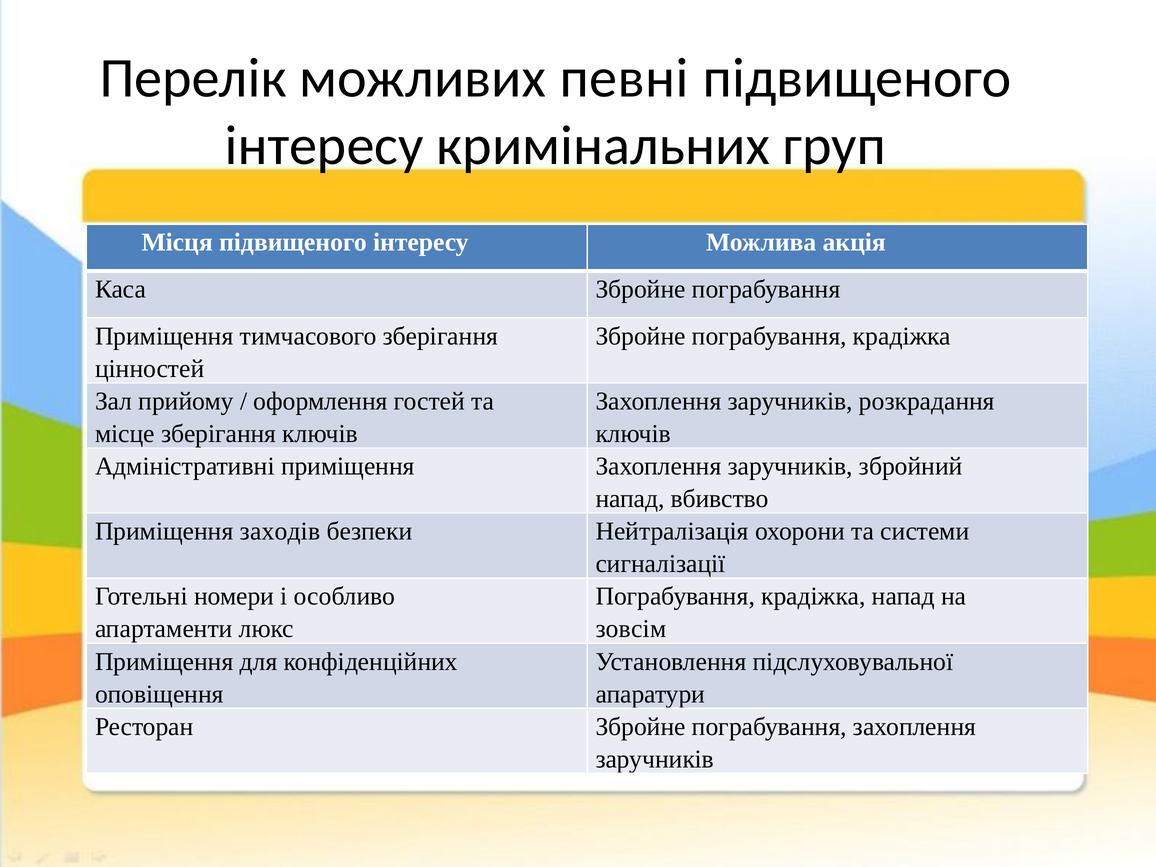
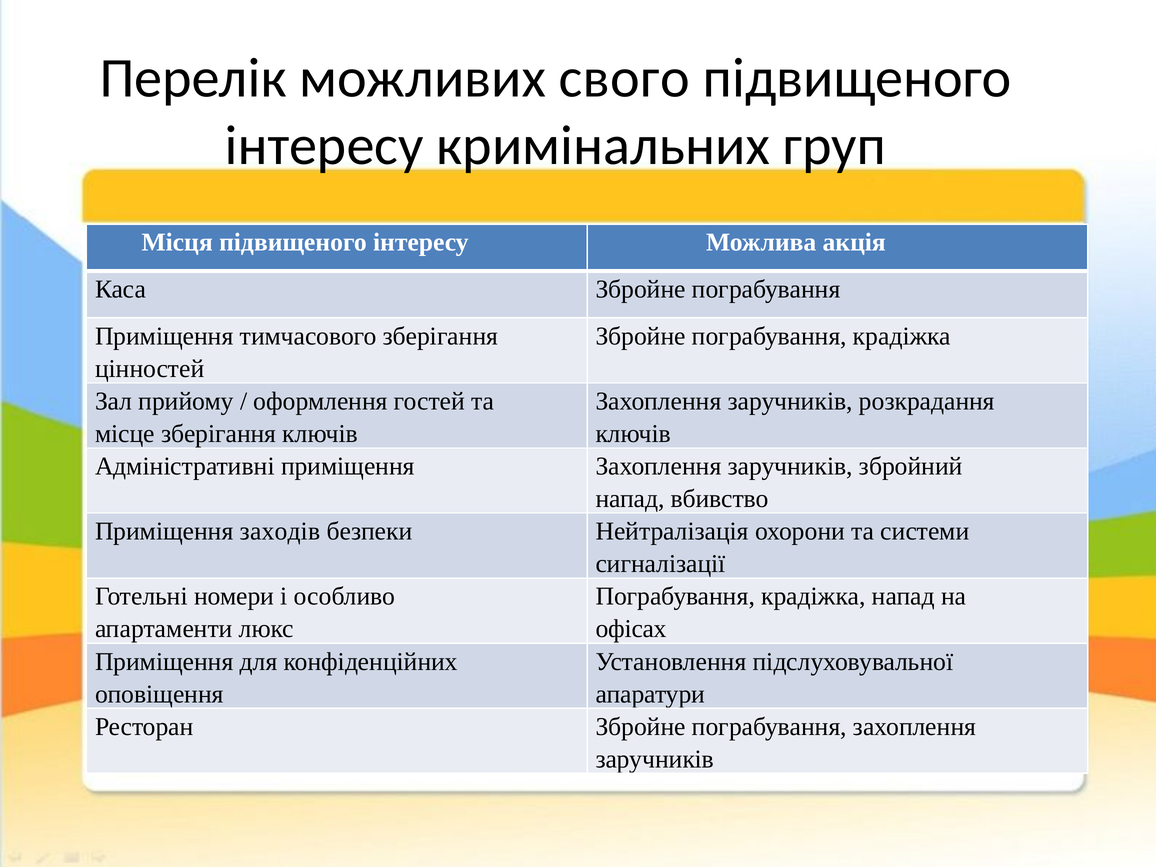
певні: певні -> свого (624, 78)
зовсім: зовсім -> офісах (631, 629)
